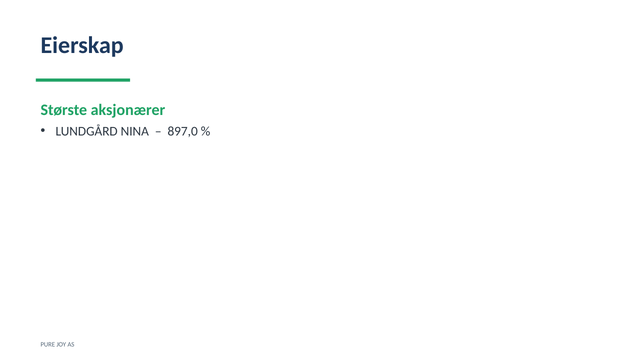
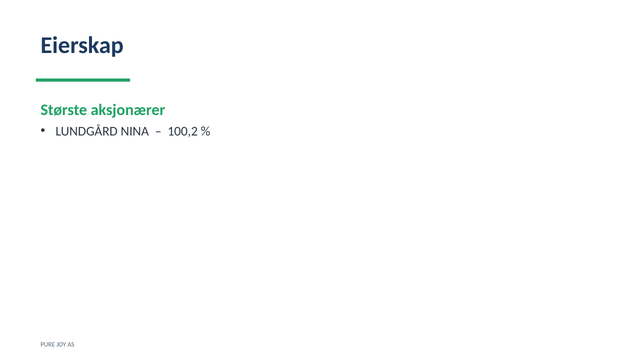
897,0: 897,0 -> 100,2 (183, 131)
